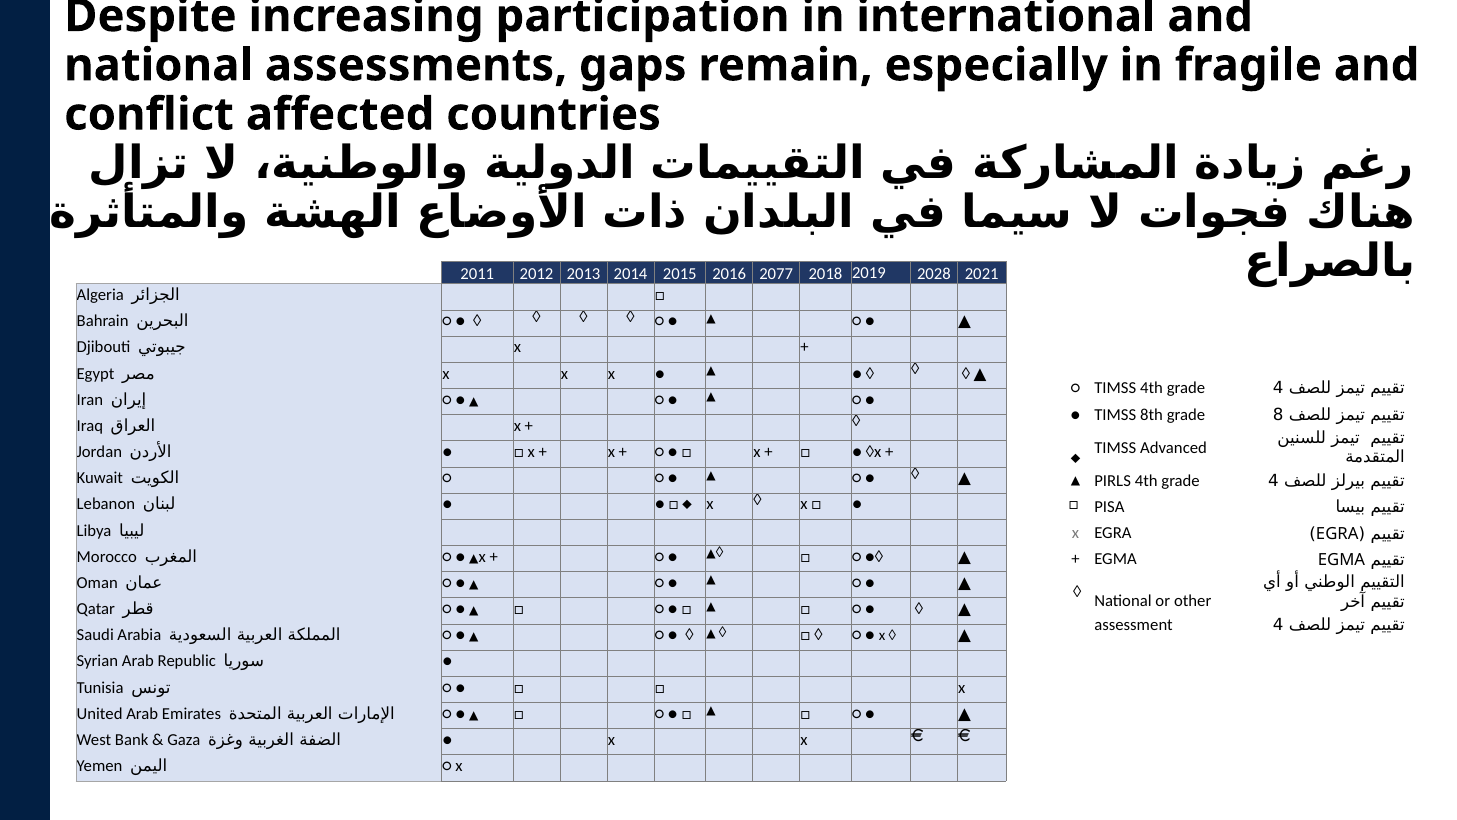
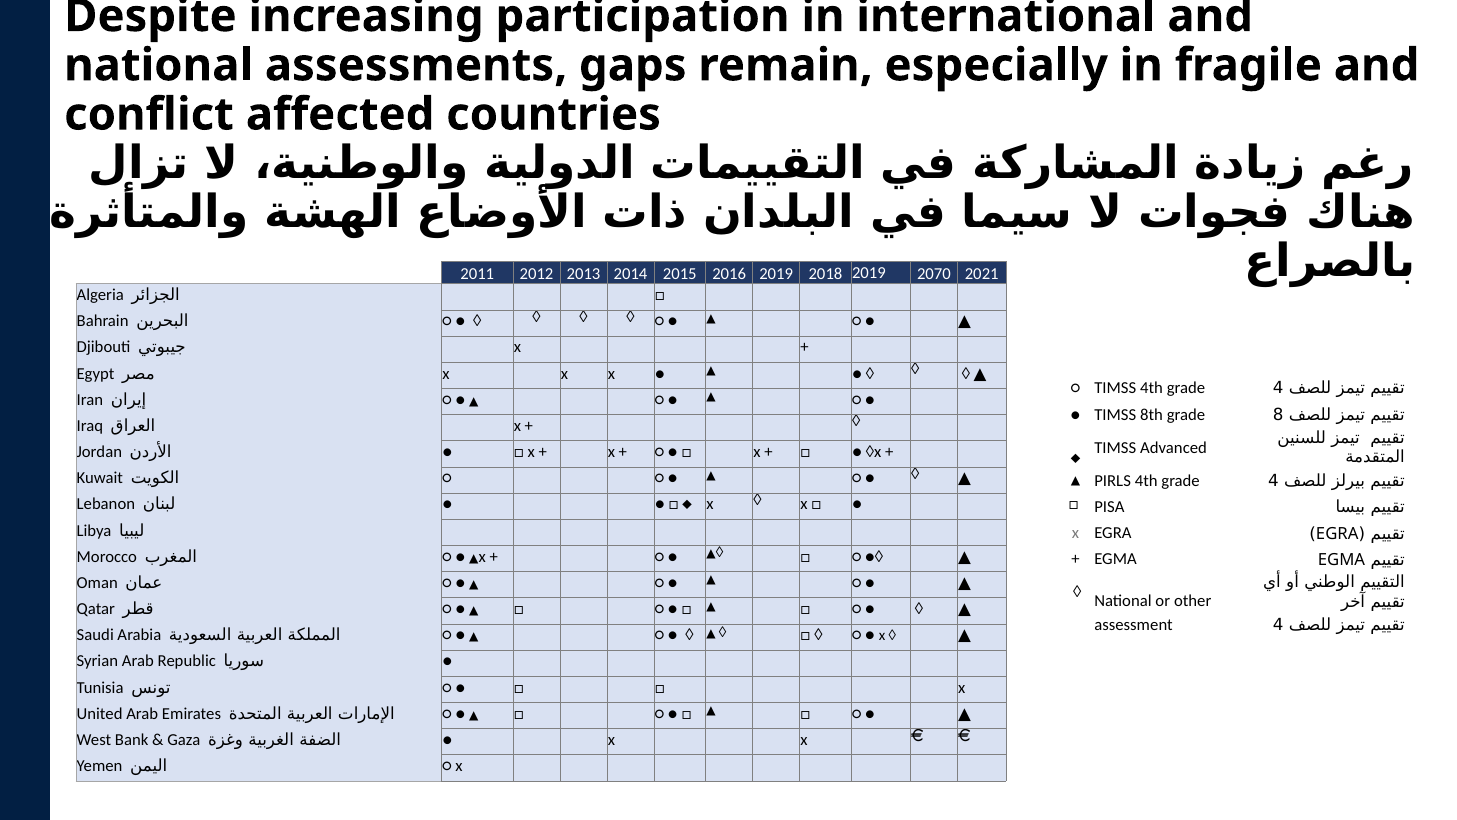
2016 2077: 2077 -> 2019 (776, 273)
2028: 2028 -> 2070 (934, 273)
